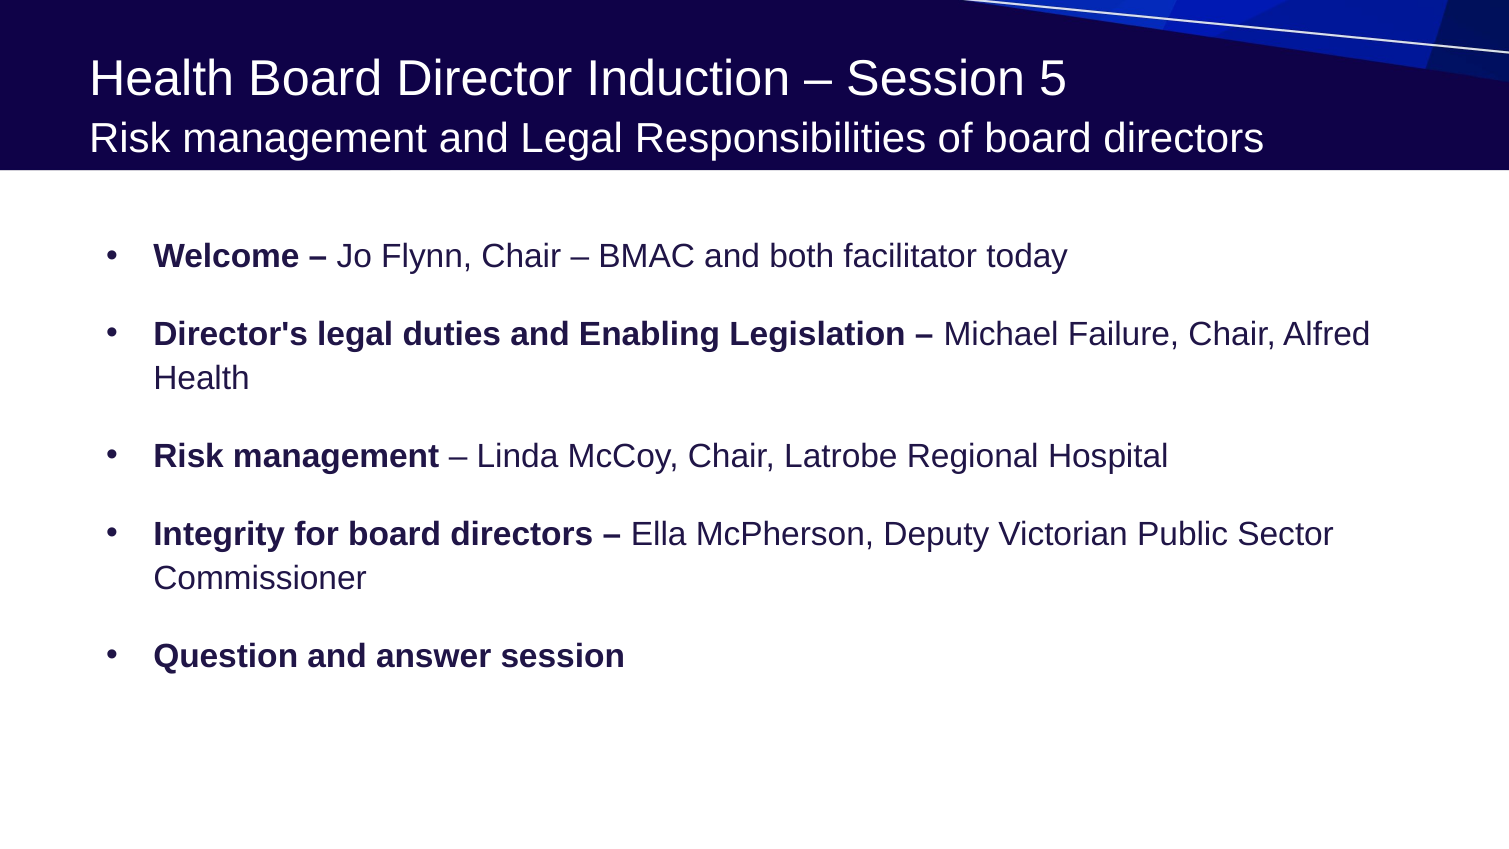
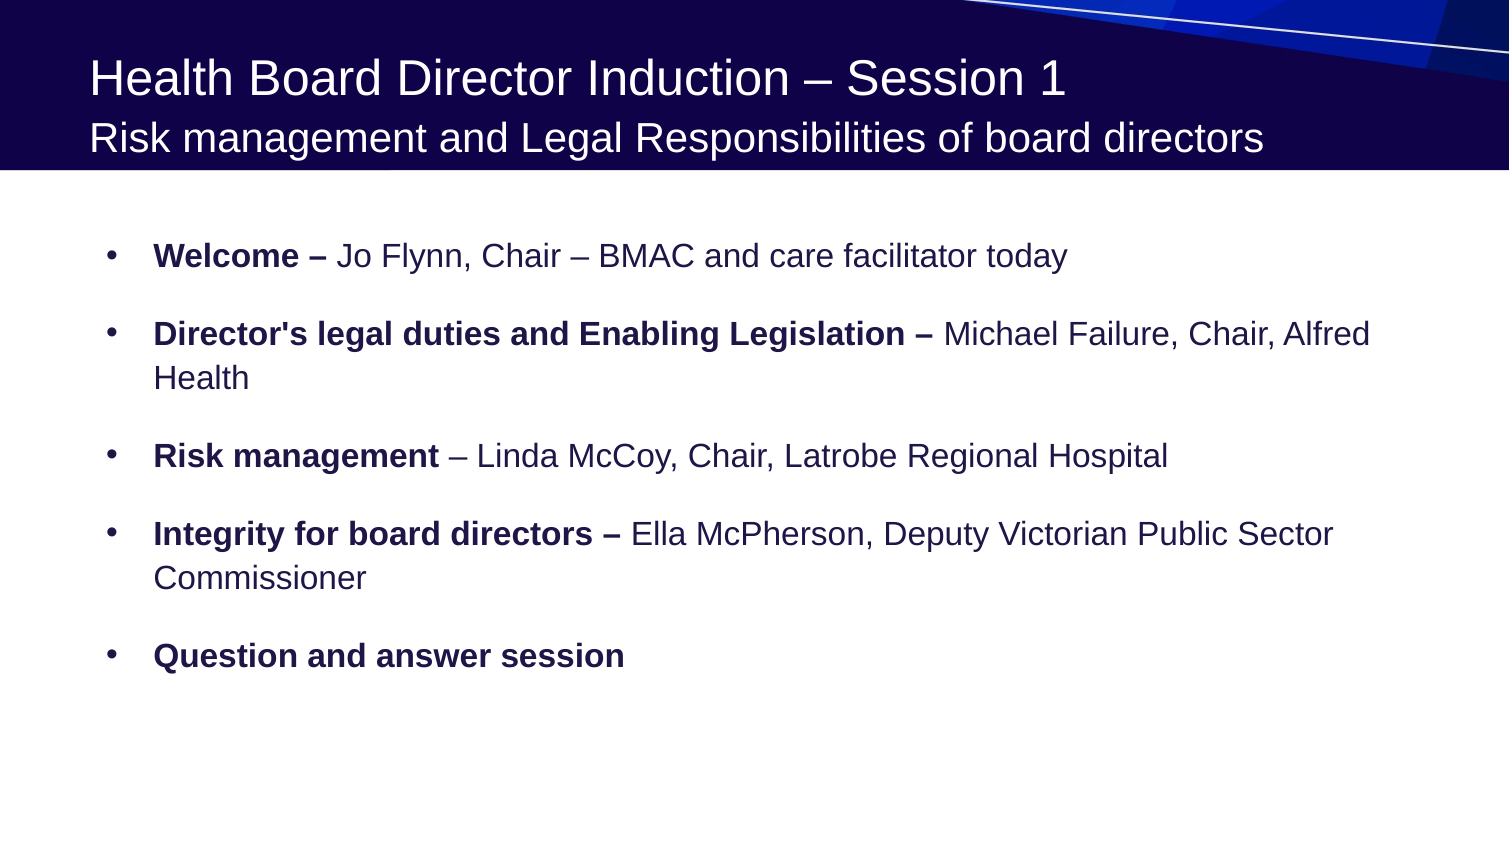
5: 5 -> 1 (1053, 79)
both: both -> care (802, 257)
